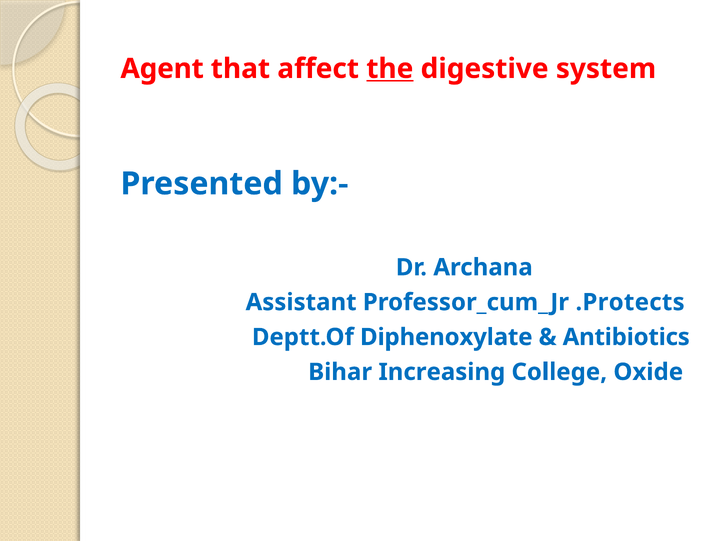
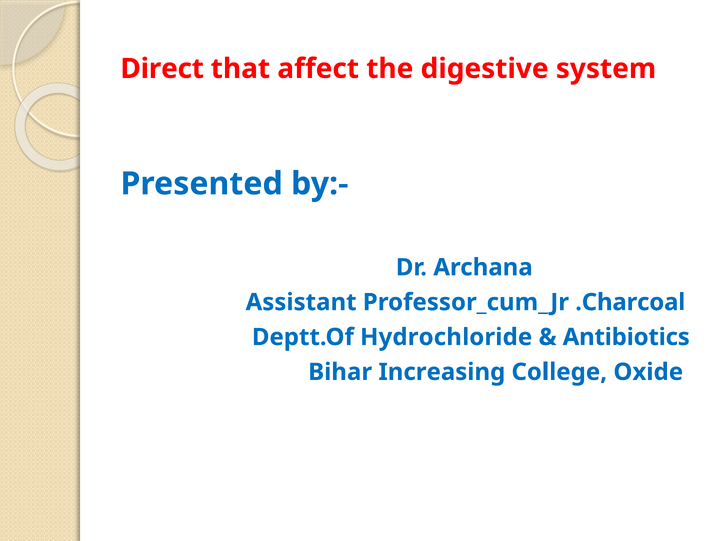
Agent: Agent -> Direct (162, 69)
the underline: present -> none (390, 69)
.Protects: .Protects -> .Charcoal (630, 303)
Diphenoxylate: Diphenoxylate -> Hydrochloride (446, 337)
